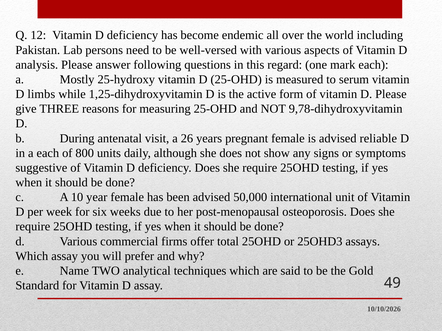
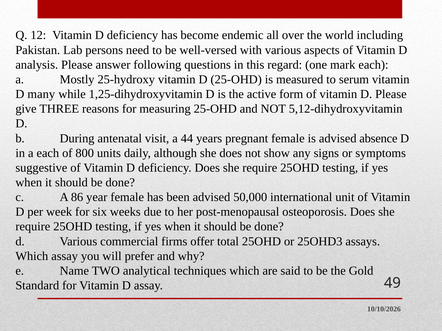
limbs: limbs -> many (41, 94)
9,78-dihydroxyvitamin: 9,78-dihydroxyvitamin -> 5,12-dihydroxyvitamin (346, 109)
26: 26 -> 44 (187, 138)
reliable: reliable -> absence (378, 138)
10: 10 -> 86 (77, 197)
